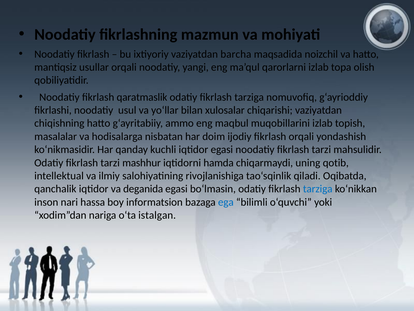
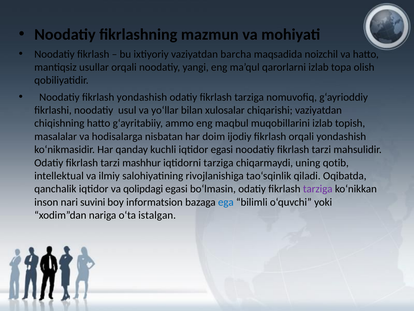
fikrlash qaratmaslik: qaratmaslik -> yondashish (142, 97)
iqtidorni hamda: hamda -> tarziga (219, 163)
deganida: deganida -> qolipdagi (143, 189)
tarziga colour: blue -> purple (318, 189)
hassa: hassa -> suvini (93, 202)
